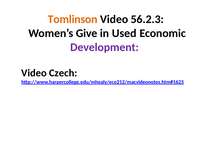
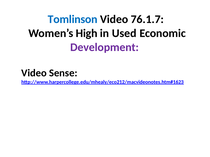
Tomlinson colour: orange -> blue (73, 19)
56.2.3: 56.2.3 -> 76.1.7 (147, 19)
Give: Give -> High (87, 33)
Czech: Czech -> Sense (63, 73)
